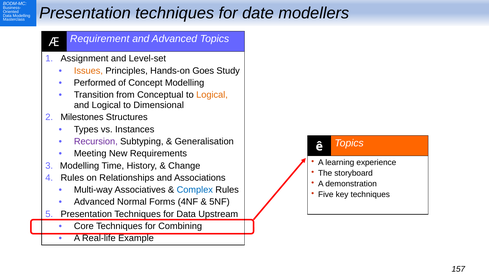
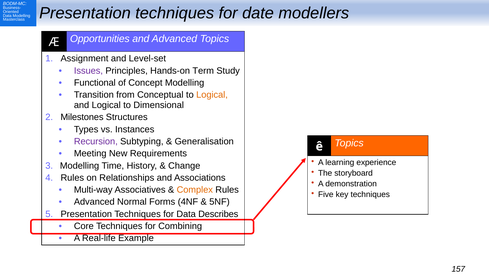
Requirement: Requirement -> Opportunities (100, 39)
Issues colour: orange -> purple (88, 71)
Goes: Goes -> Term (203, 71)
Performed: Performed -> Functional (95, 83)
Complex colour: blue -> orange (195, 190)
Upstream: Upstream -> Describes (218, 214)
